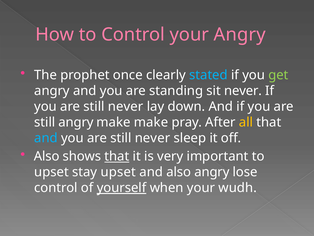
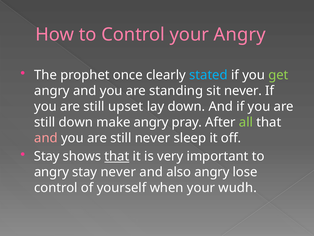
never: never -> upset (126, 106)
still angry: angry -> down (76, 122)
make make: make -> angry (151, 122)
all colour: yellow -> light green (246, 122)
and colour: light blue -> pink (46, 138)
Also: Also -> Stay (47, 156)
upset: upset -> angry (52, 172)
stay upset: upset -> never (118, 172)
yourself underline: present -> none (122, 187)
